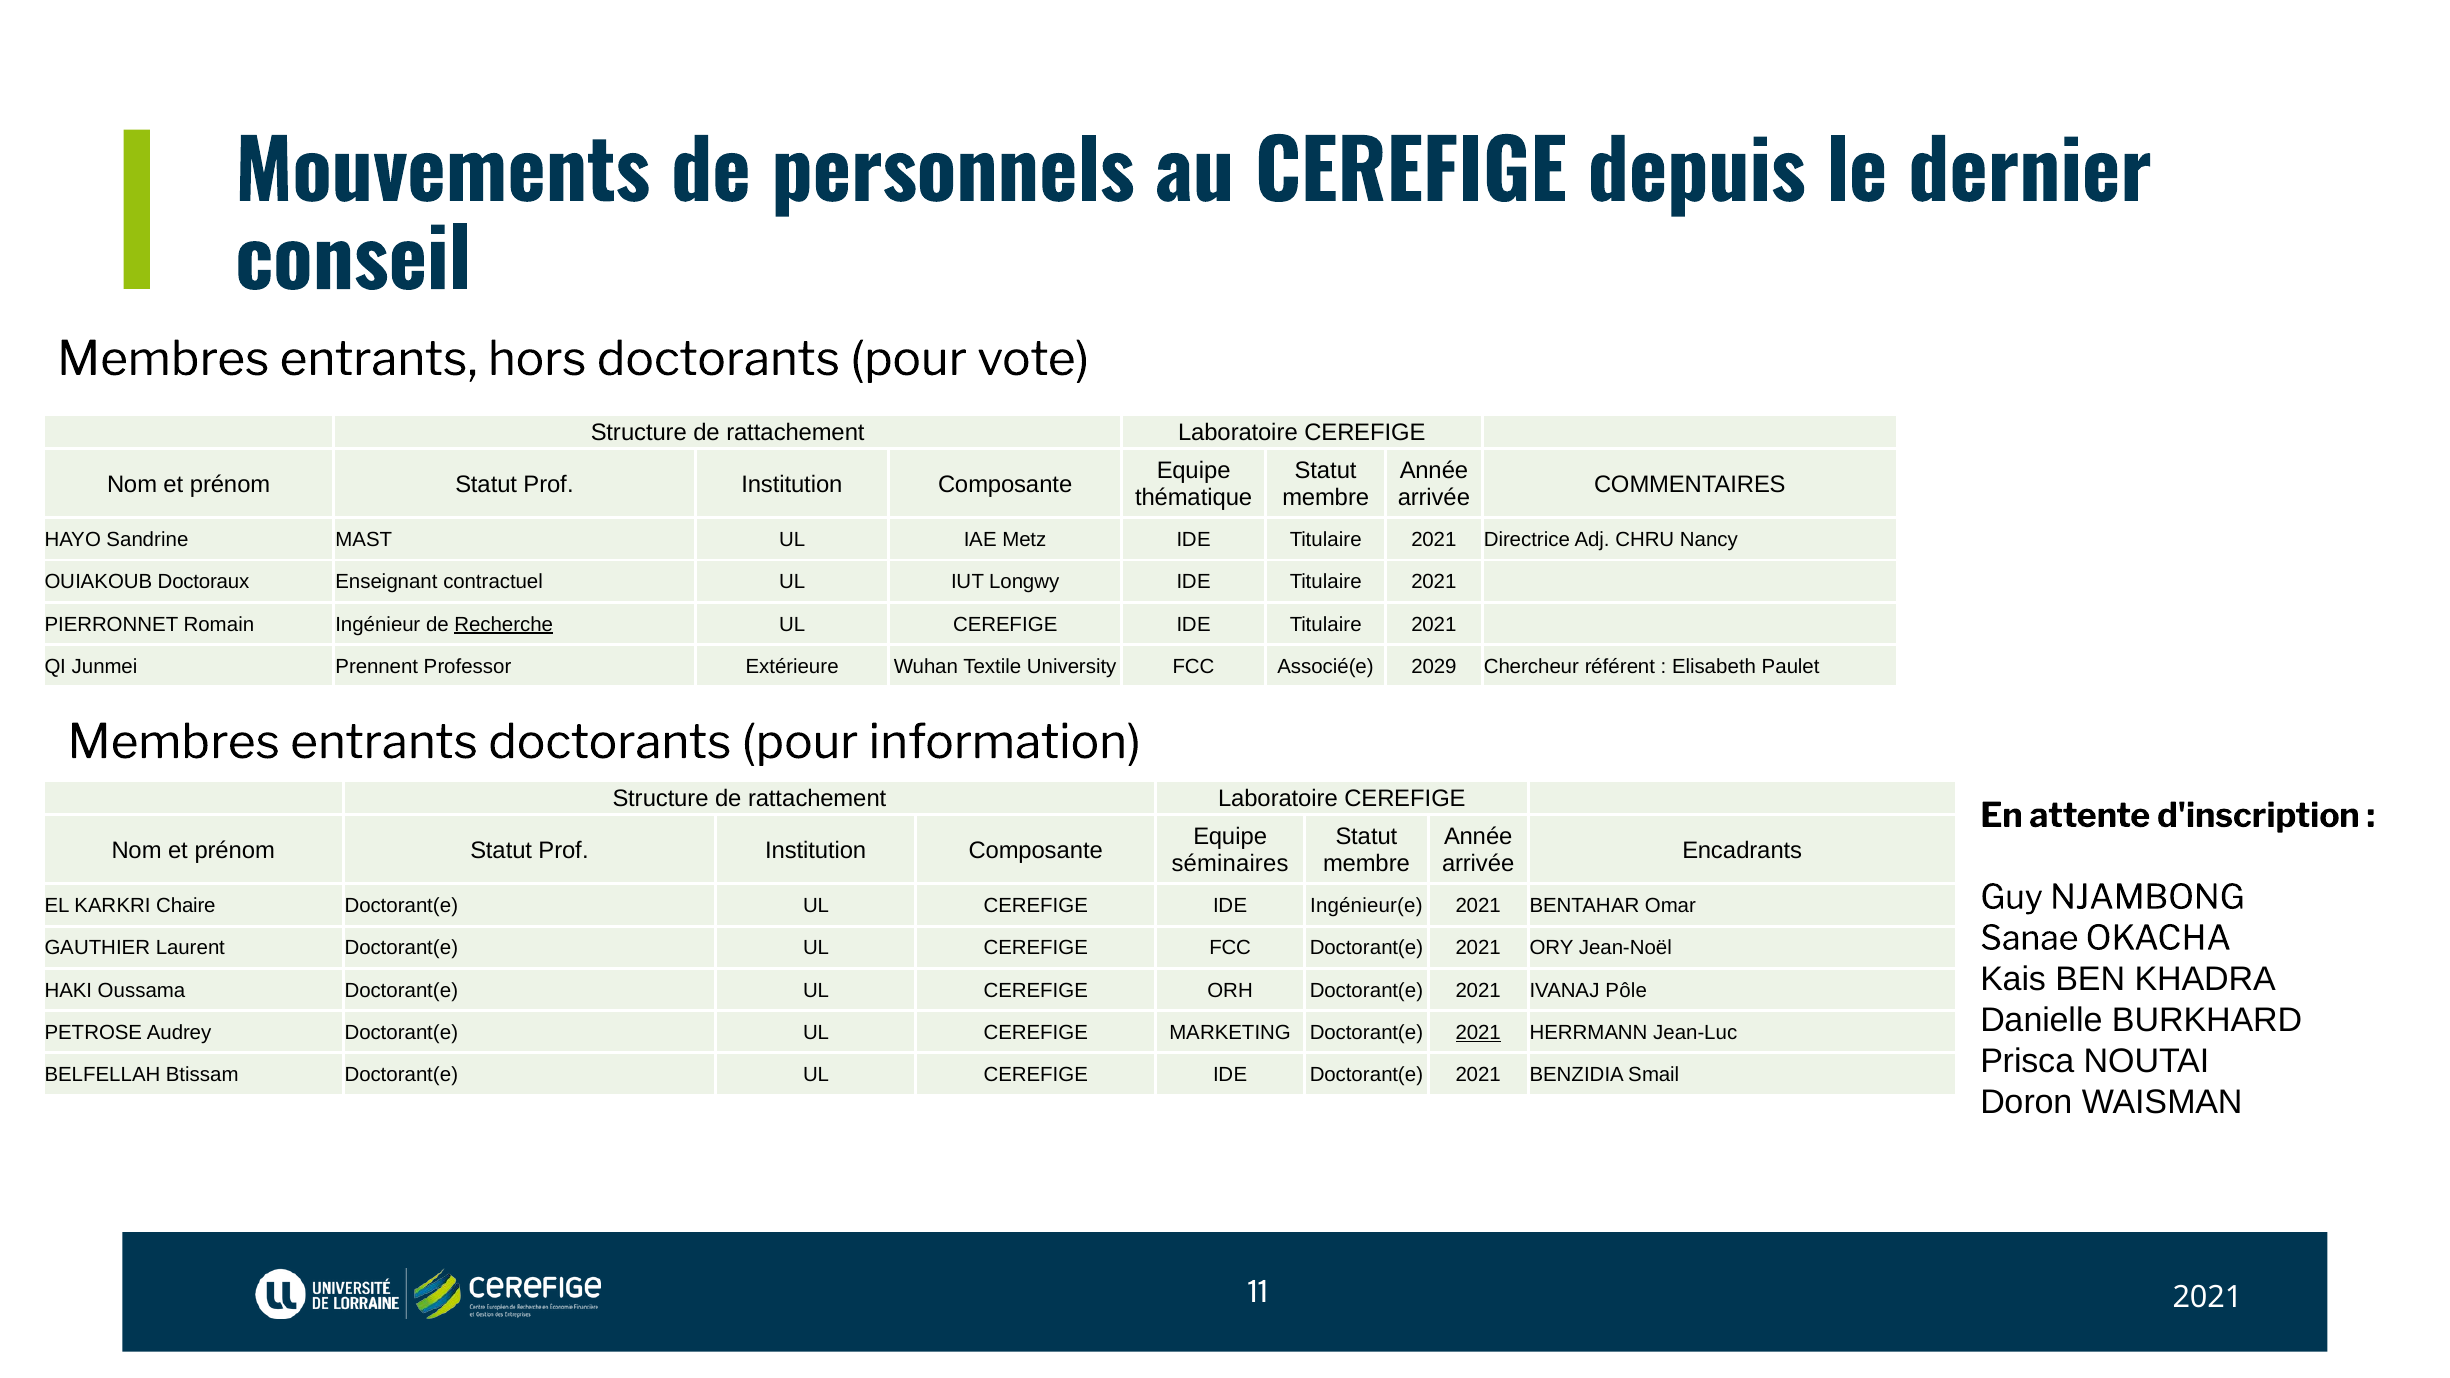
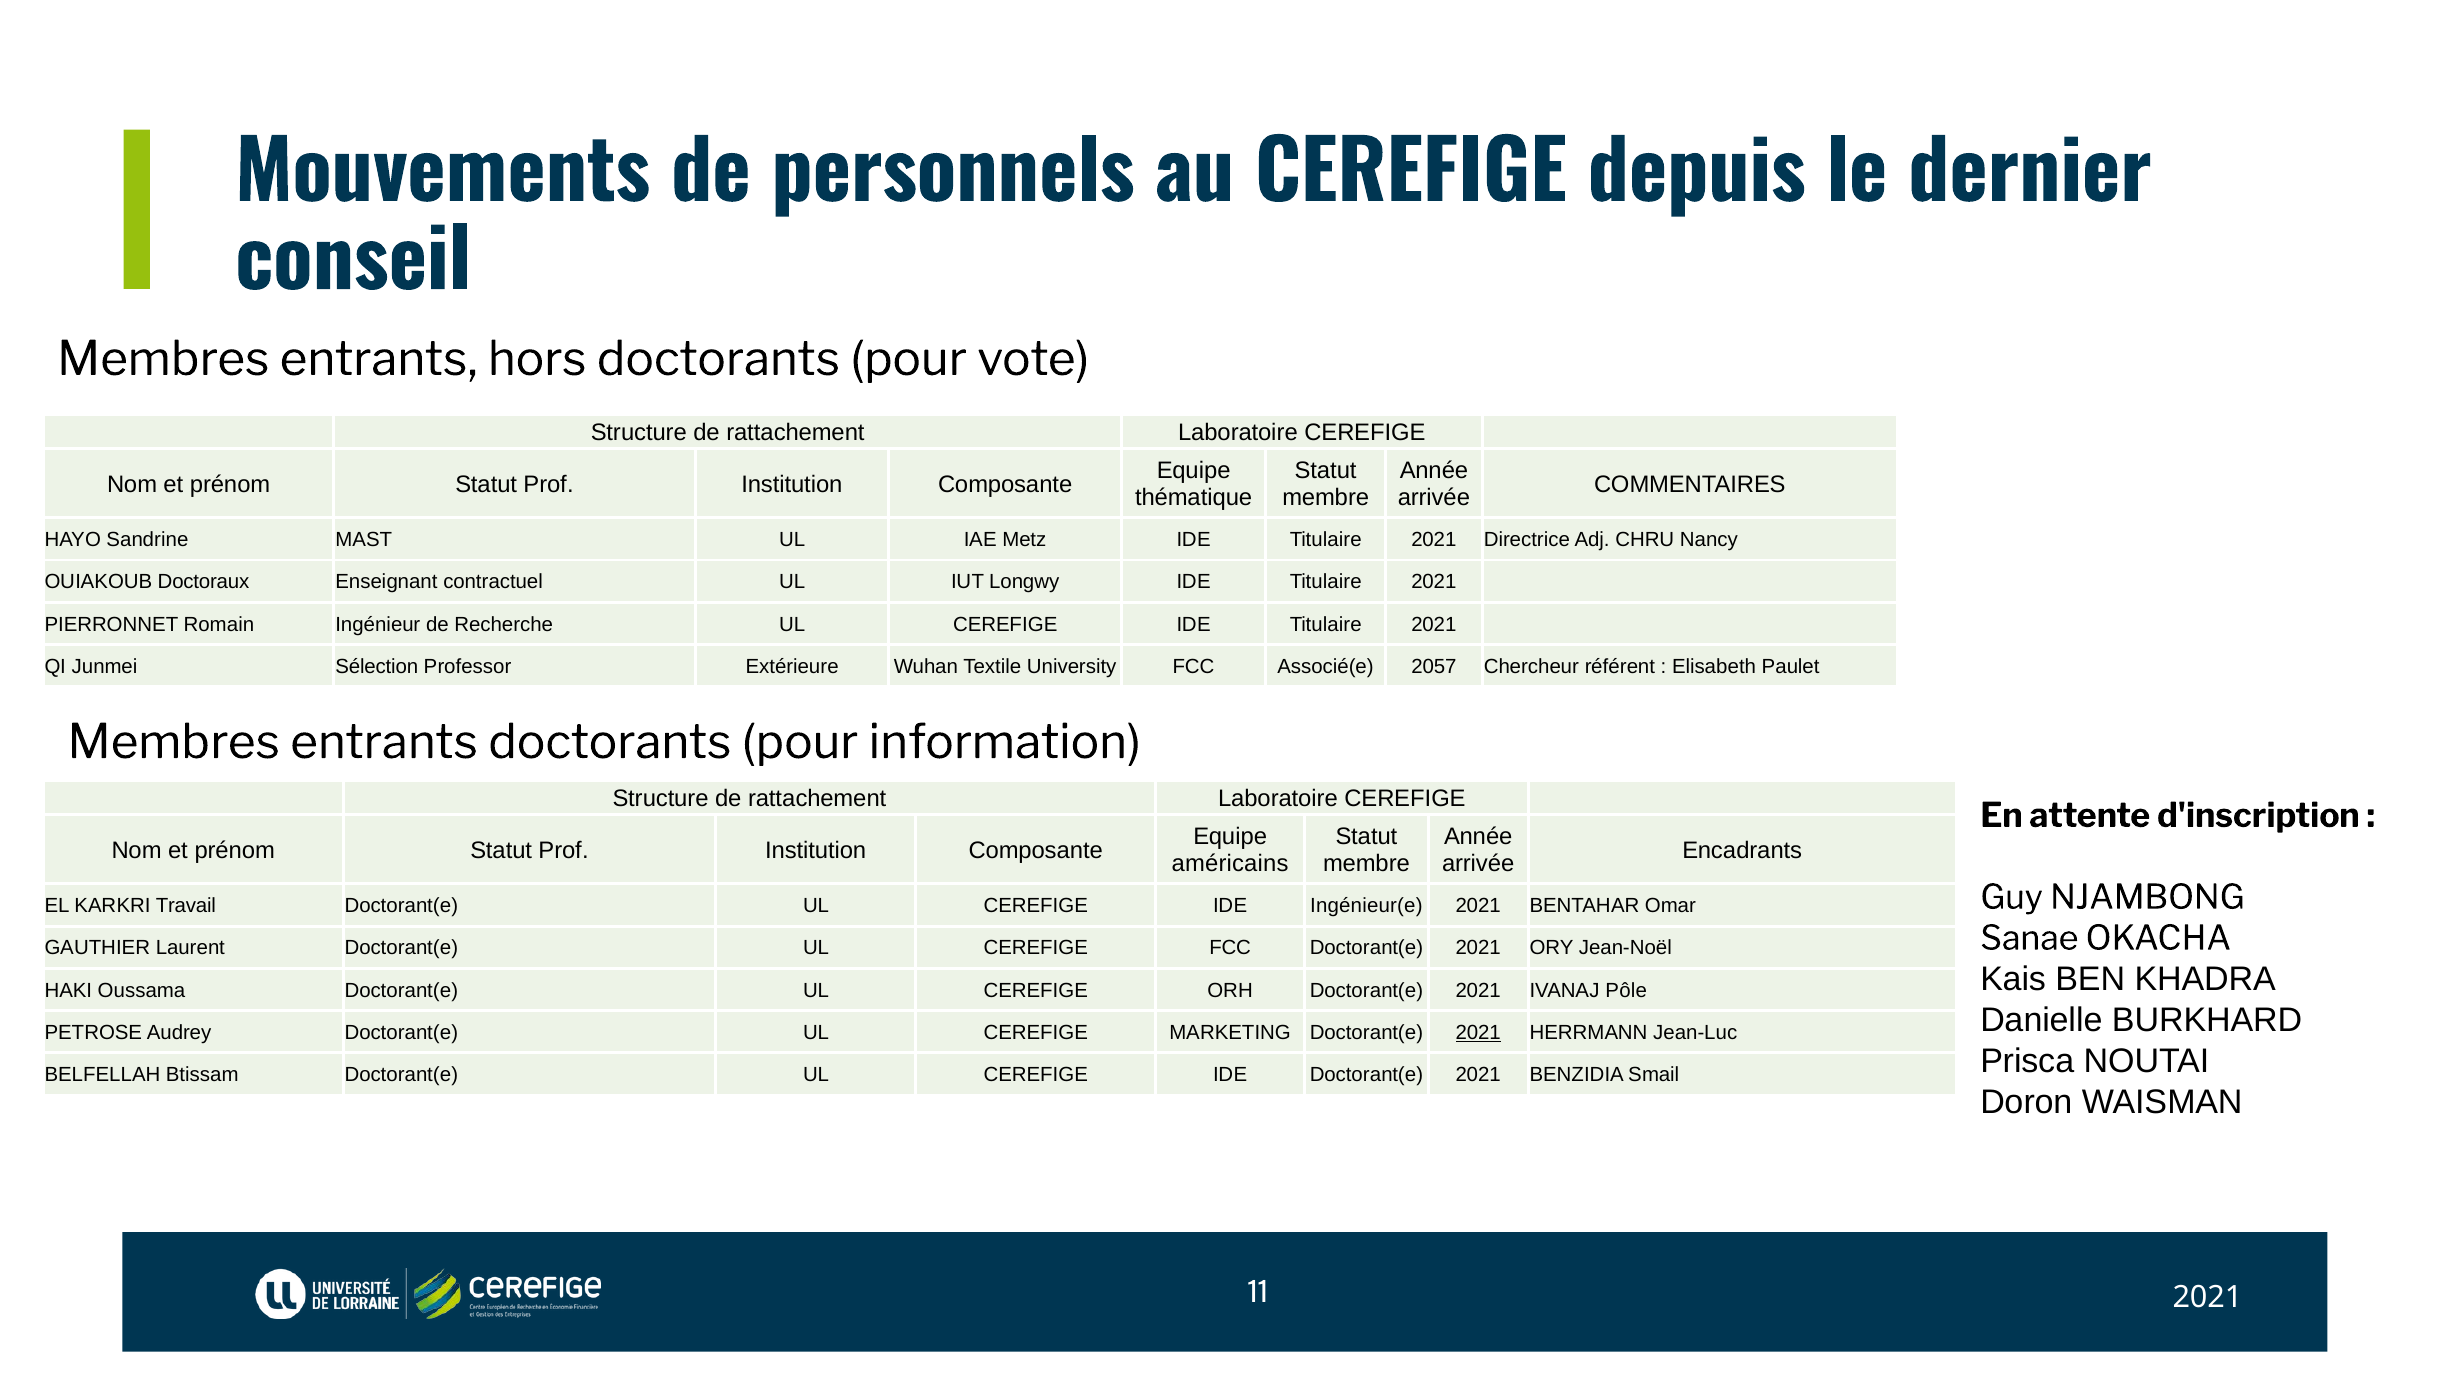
Recherche underline: present -> none (504, 624)
Prennent: Prennent -> Sélection (377, 667)
2029: 2029 -> 2057 (1434, 667)
séminaires: séminaires -> américains (1230, 864)
Chaire: Chaire -> Travail (186, 906)
